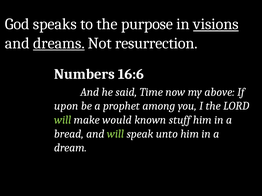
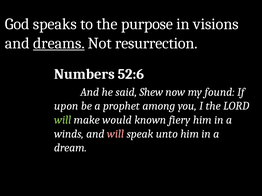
visions underline: present -> none (216, 24)
16:6: 16:6 -> 52:6 (131, 74)
Time: Time -> Shew (151, 92)
above: above -> found (220, 92)
stuff: stuff -> fiery (180, 120)
bread: bread -> winds (69, 134)
will colour: light green -> pink (116, 134)
